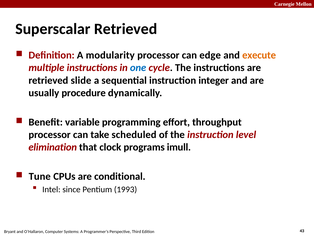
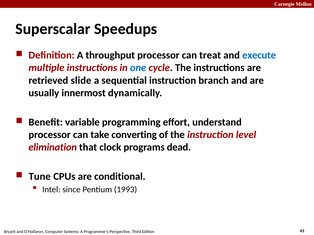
Superscalar Retrieved: Retrieved -> Speedups (126, 29)
modularity: modularity -> throughput (110, 55)
edge: edge -> treat (210, 55)
execute colour: orange -> blue (259, 55)
integer: integer -> branch (214, 80)
procedure: procedure -> innermost (84, 93)
throughput: throughput -> understand (217, 122)
scheduled: scheduled -> converting (134, 135)
imull: imull -> dead (179, 147)
